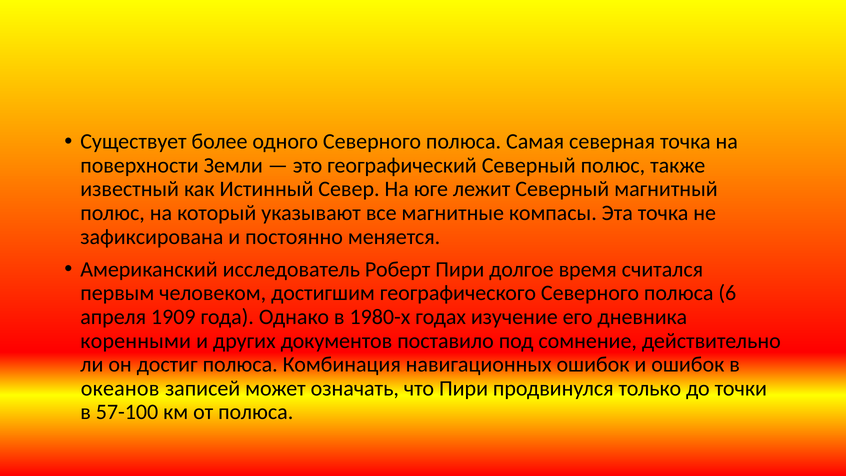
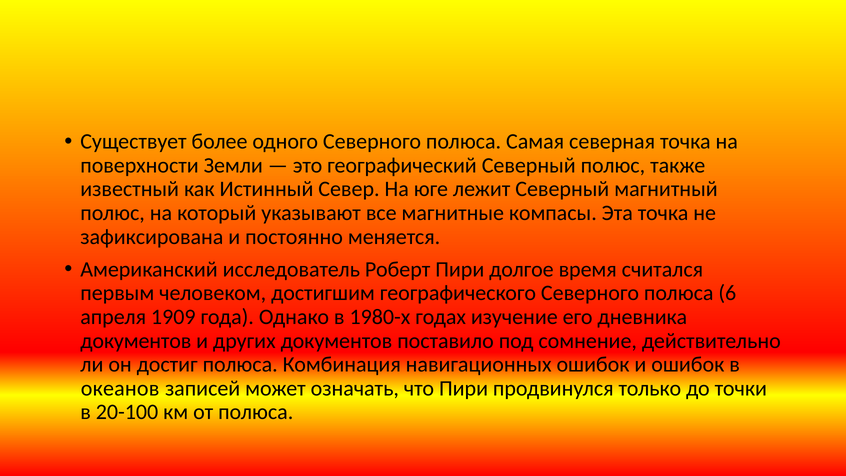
коренными: коренными -> документов (136, 341)
57-100: 57-100 -> 20-100 (127, 412)
